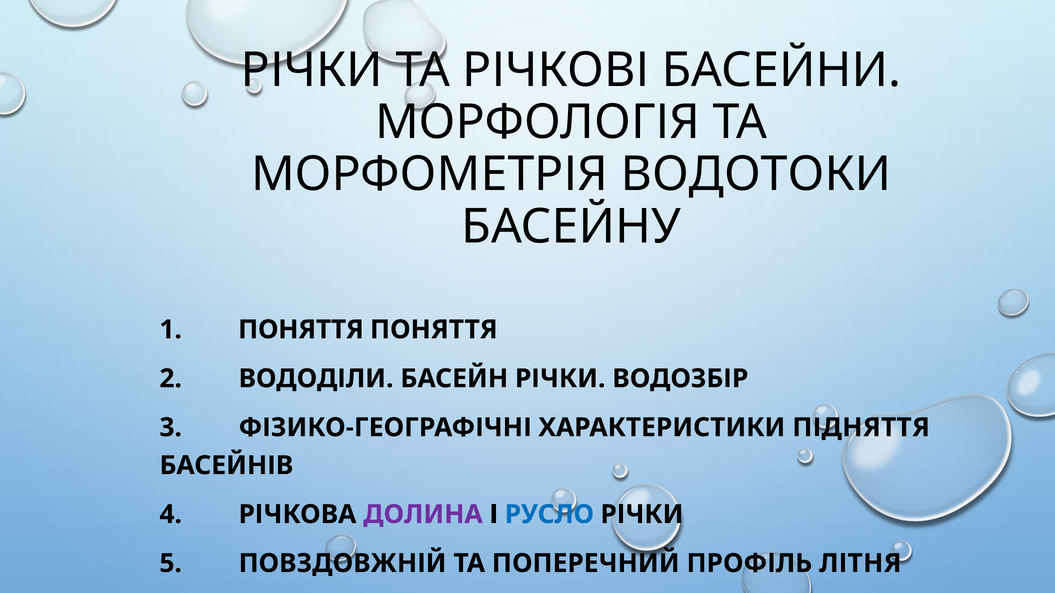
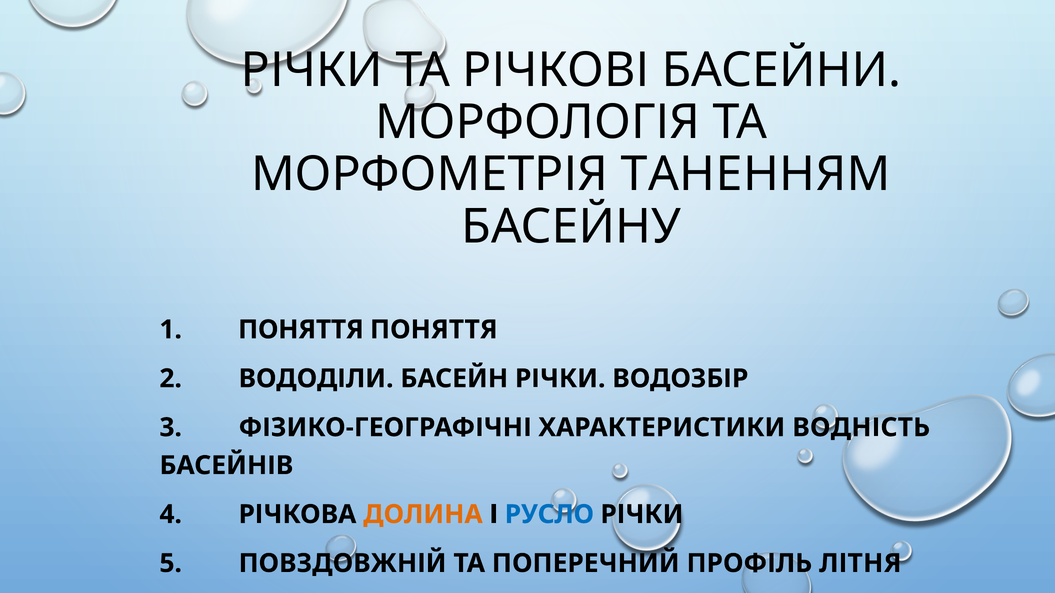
ВОДОТОКИ: ВОДОТОКИ -> ТАНЕННЯМ (756, 175)
ПІДНЯТТЯ: ПІДНЯТТЯ -> ВОДНІСТЬ (861, 428)
ДОЛИНА colour: purple -> orange (423, 515)
